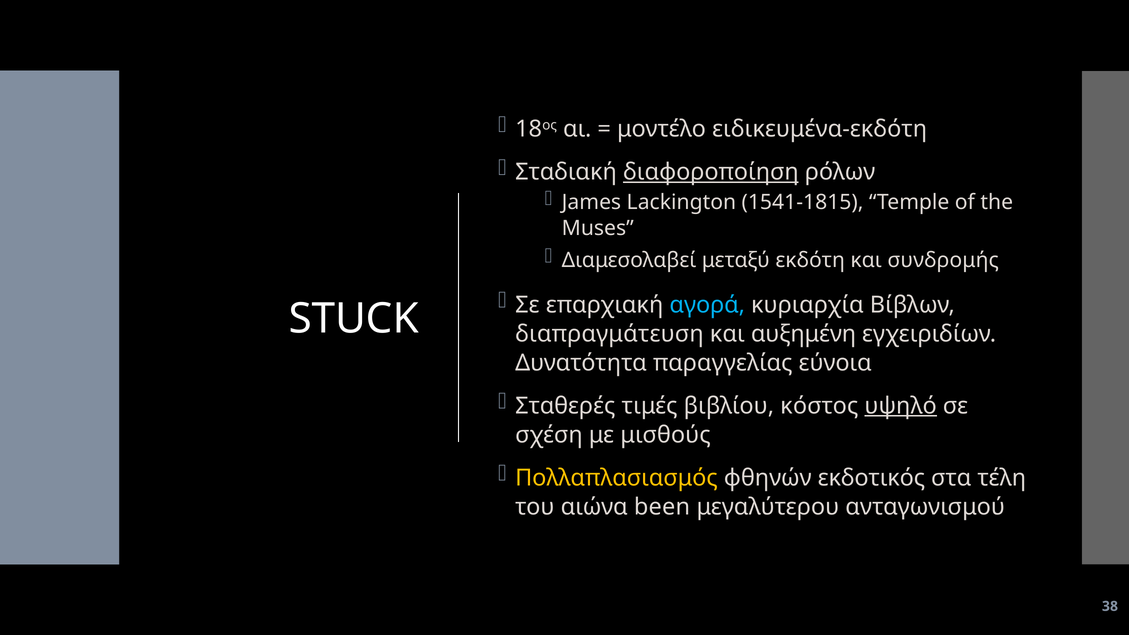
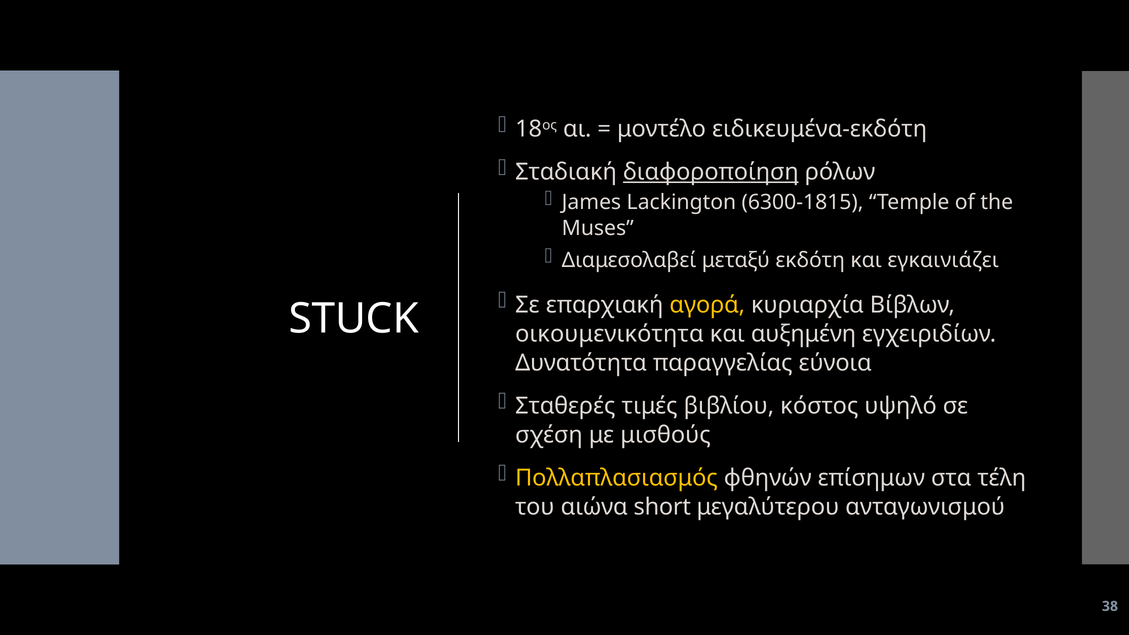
1541-1815: 1541-1815 -> 6300-1815 (803, 202)
συνδρομής: συνδρομής -> εγκαινιάζει (943, 260)
αγορά colour: light blue -> yellow (707, 305)
διαπραγμάτευση: διαπραγμάτευση -> οικουμενικότητα (609, 334)
υψηλό underline: present -> none (901, 406)
εκδοτικός: εκδοτικός -> επίσημων (871, 478)
been: been -> short (662, 507)
